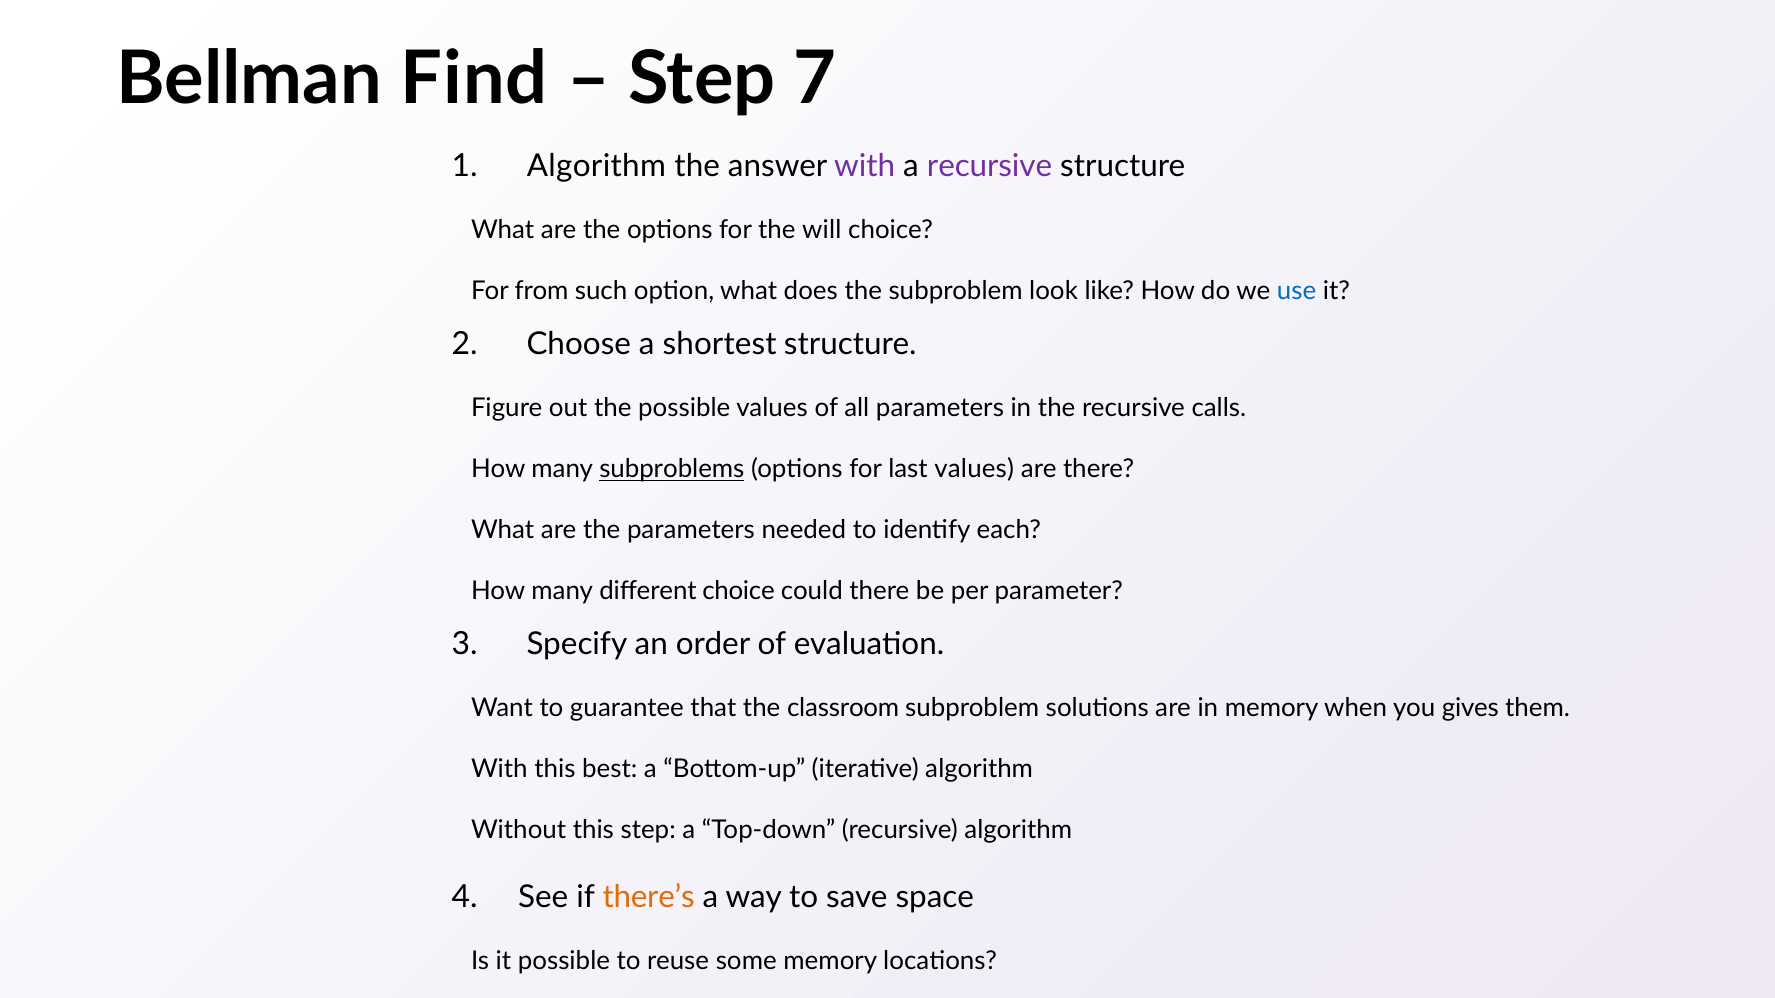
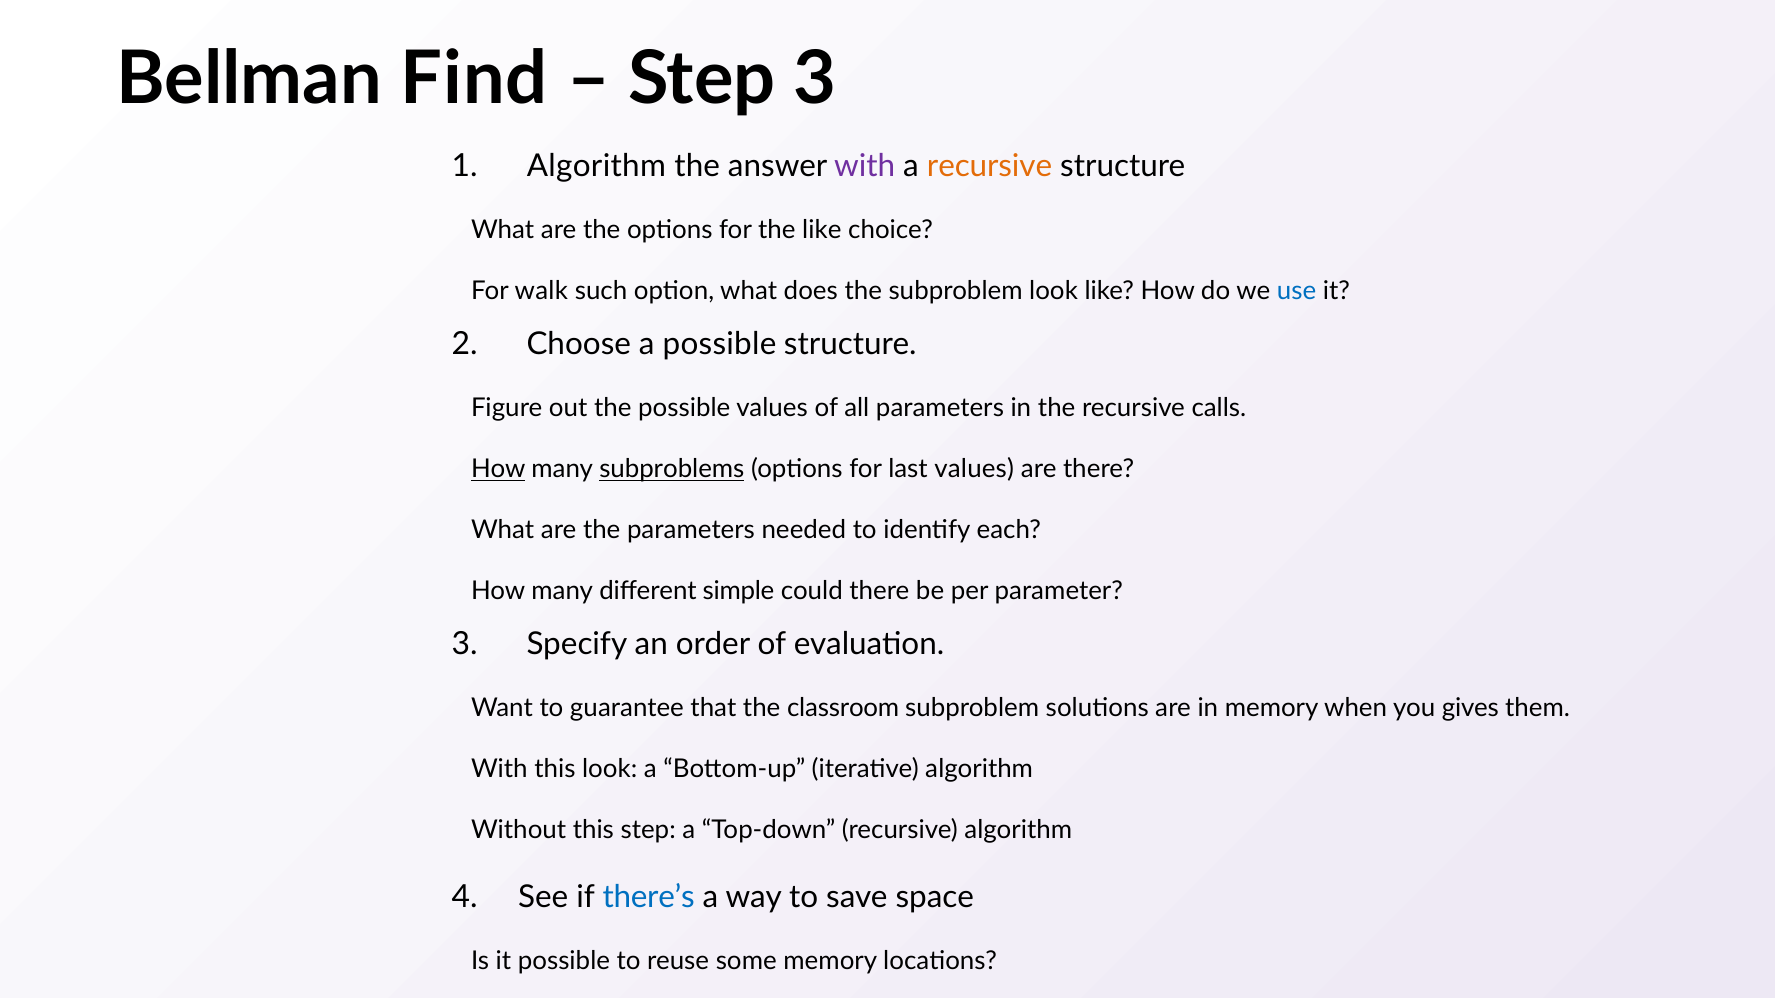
Step 7: 7 -> 3 (815, 79)
recursive colour: purple -> orange (990, 166)
the will: will -> like (822, 230)
from: from -> walk (541, 291)
a shortest: shortest -> possible (720, 344)
How underline: none -> present (498, 470)
different choice: choice -> simple (738, 592)
this best: best -> look (610, 770)
there’s colour: orange -> blue (649, 897)
